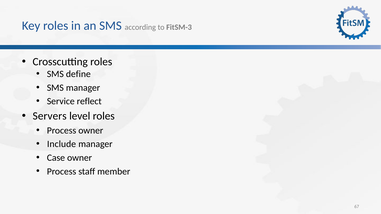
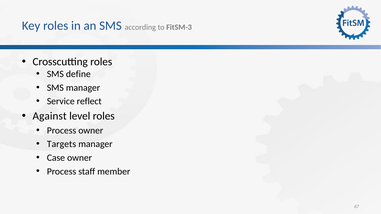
Servers: Servers -> Against (50, 116)
Include: Include -> Targets (62, 144)
